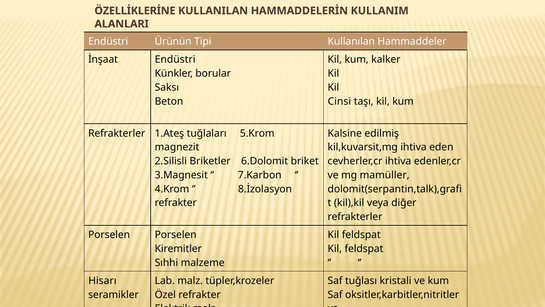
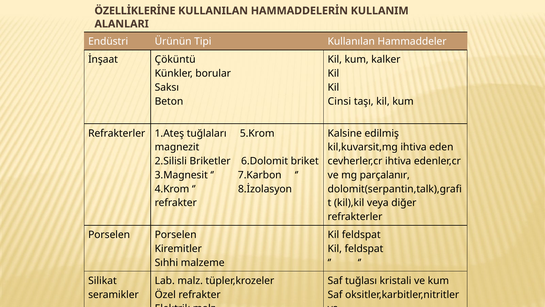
İnşaat Endüstri: Endüstri -> Çöküntü (175, 59)
mamüller: mamüller -> parçalanır (385, 175)
Hisarı: Hisarı -> Silikat (102, 280)
